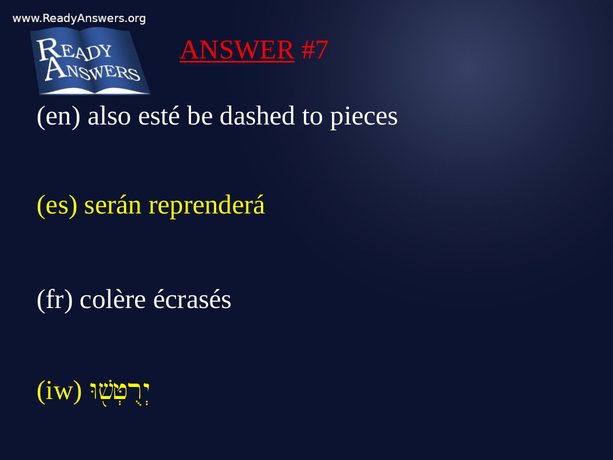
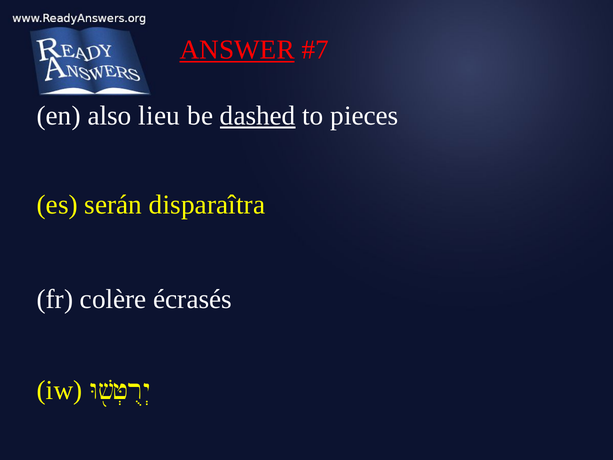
esté: esté -> lieu (159, 116)
dashed underline: none -> present (258, 116)
reprenderá: reprenderá -> disparaîtra (207, 205)
